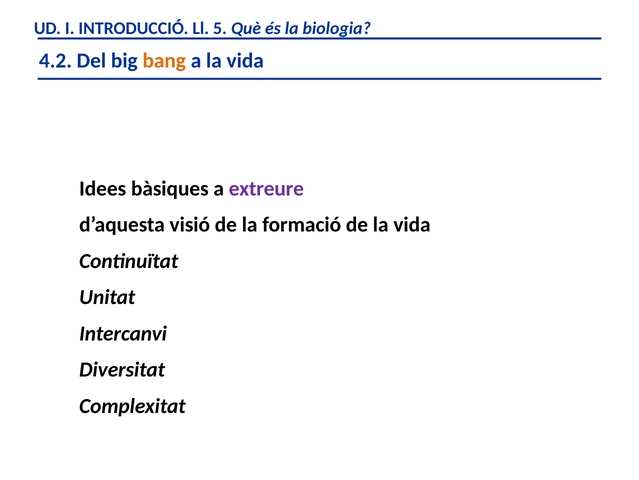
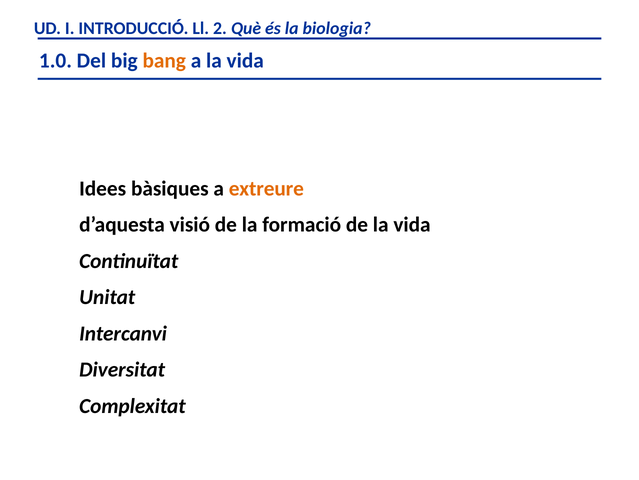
5: 5 -> 2 (220, 28)
4.2: 4.2 -> 1.0 (55, 61)
extreure colour: purple -> orange (266, 188)
